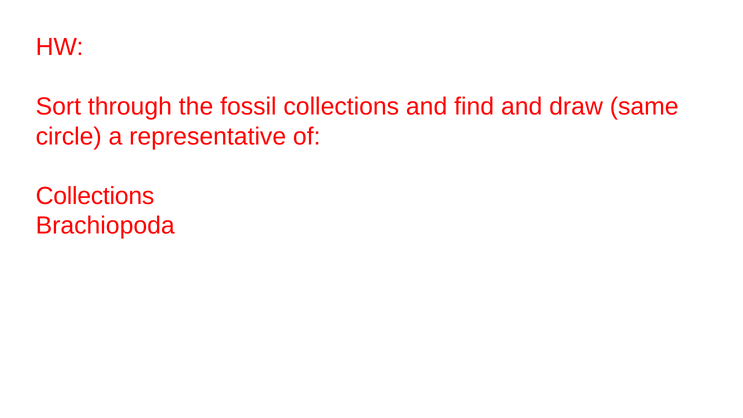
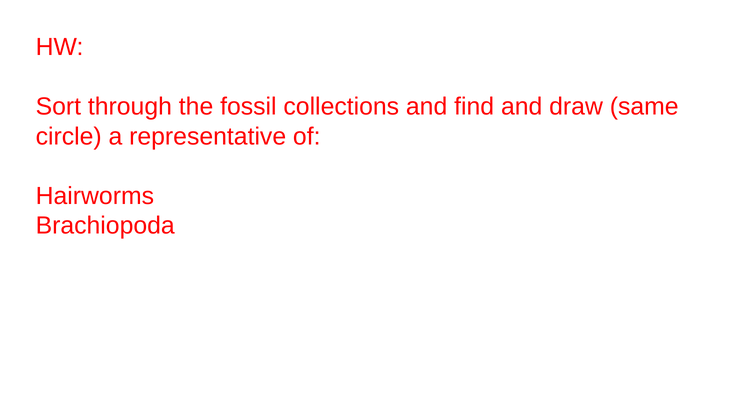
Collections: Collections -> Hairworms (95, 196)
